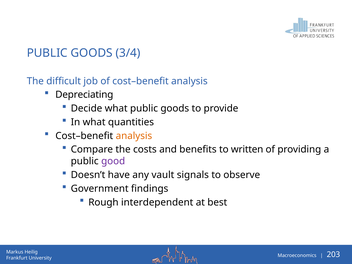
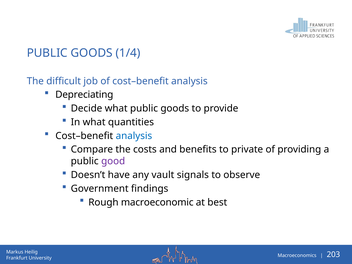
3/4: 3/4 -> 1/4 (128, 53)
analysis colour: orange -> blue (134, 136)
written: written -> private (247, 149)
interdependent: interdependent -> macroeconomic (157, 202)
